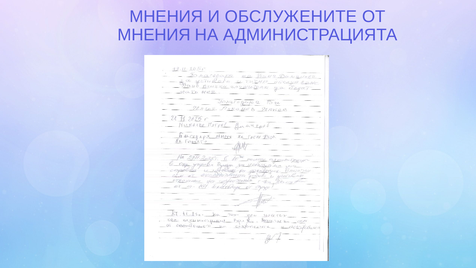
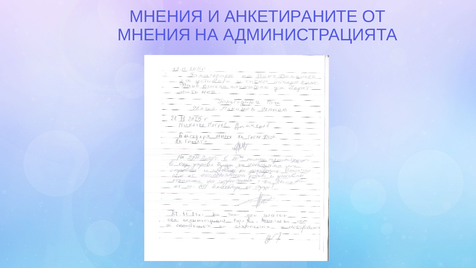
ОБСЛУЖЕНИТЕ: ОБСЛУЖЕНИТЕ -> АНКЕТИРАНИТЕ (291, 17)
